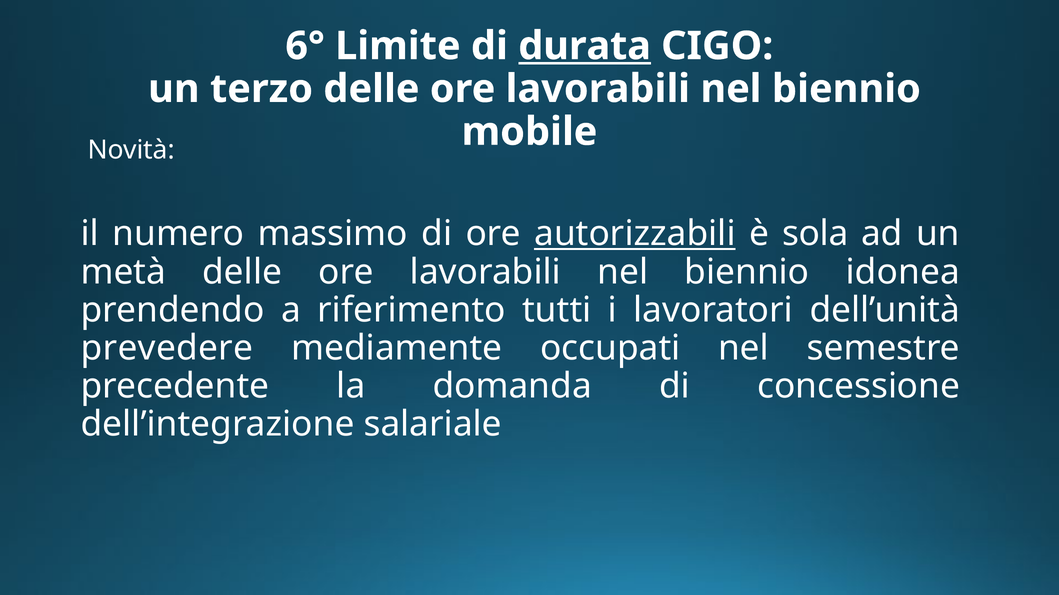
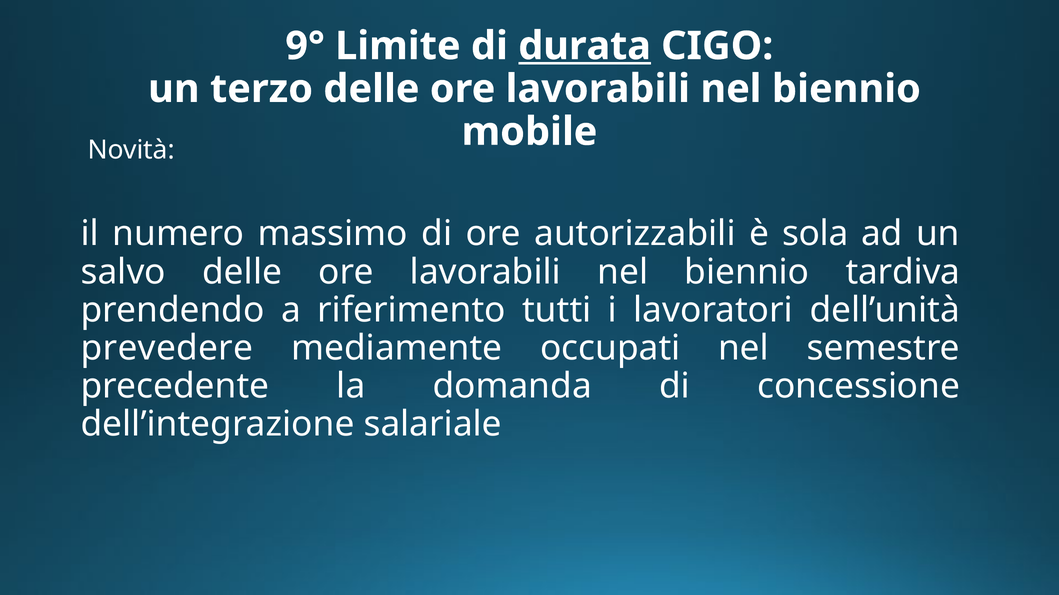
6°: 6° -> 9° (305, 46)
autorizzabili underline: present -> none (635, 234)
metà: metà -> salvo (123, 272)
idonea: idonea -> tardiva (903, 272)
